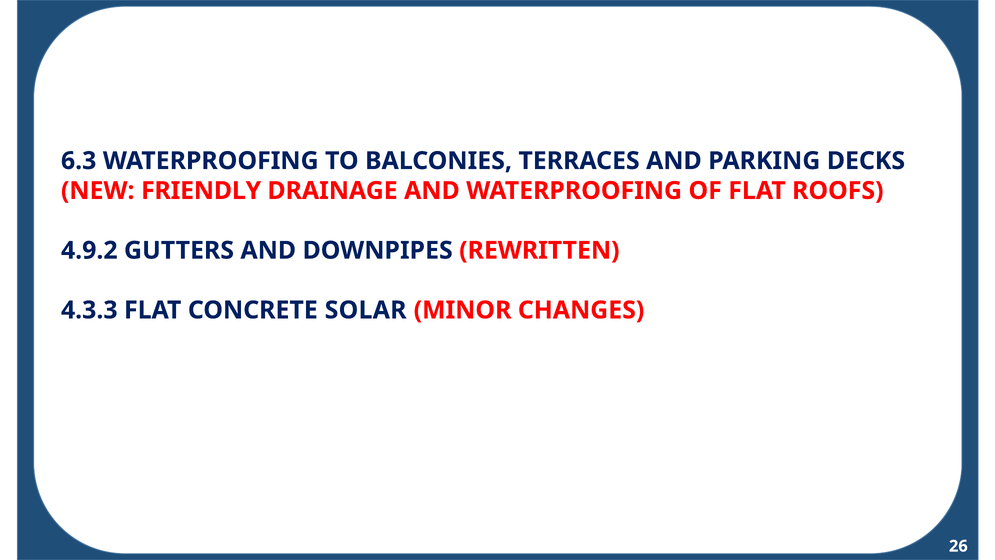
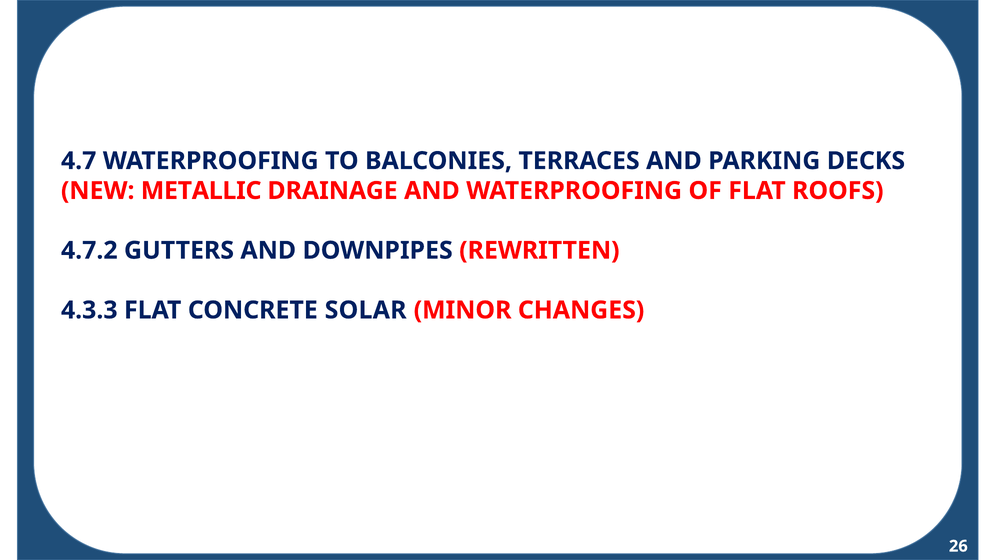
6.3: 6.3 -> 4.7 (79, 161)
FRIENDLY: FRIENDLY -> METALLIC (201, 191)
4.9.2: 4.9.2 -> 4.7.2 (89, 250)
